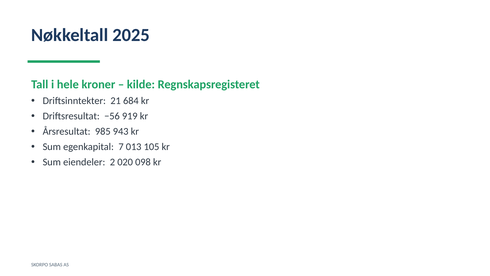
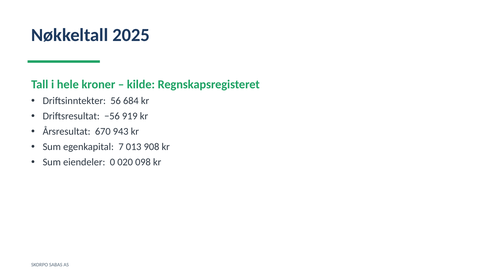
21: 21 -> 56 (116, 101)
985: 985 -> 670 (103, 131)
105: 105 -> 908 (152, 147)
2: 2 -> 0 (112, 162)
